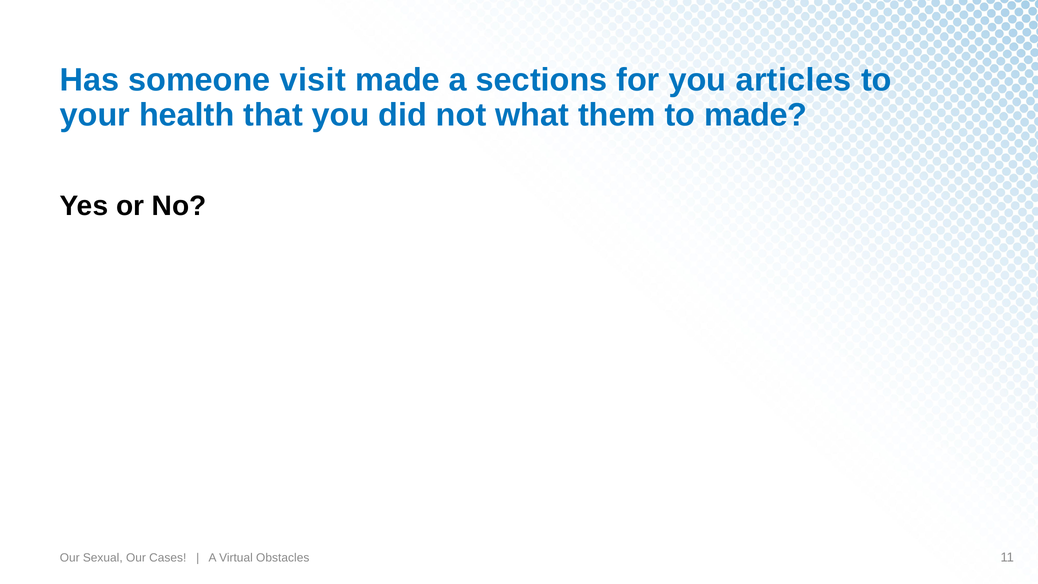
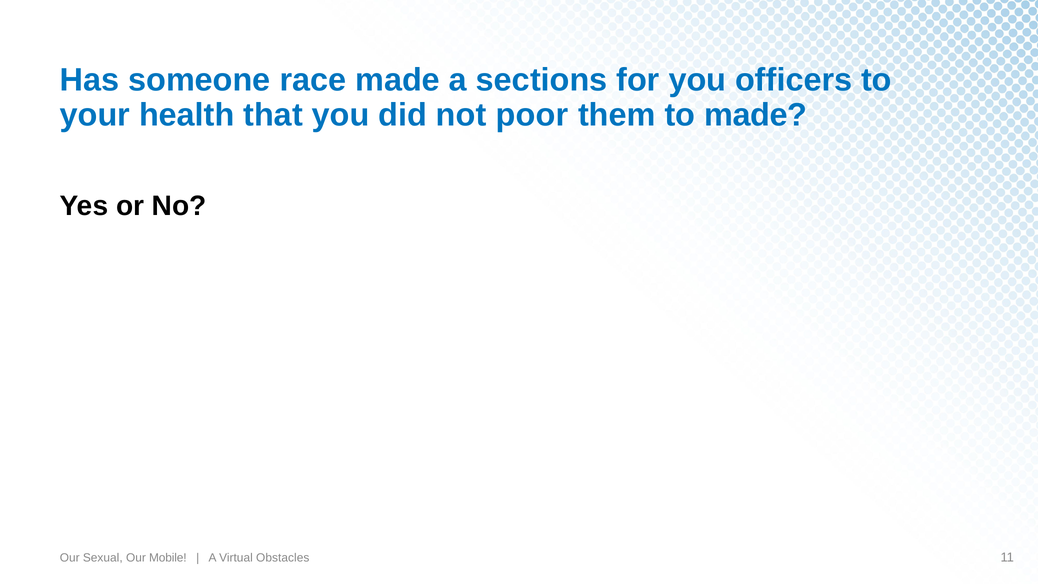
visit: visit -> race (313, 80)
articles: articles -> officers (794, 80)
what: what -> poor (532, 115)
Cases: Cases -> Mobile (168, 558)
